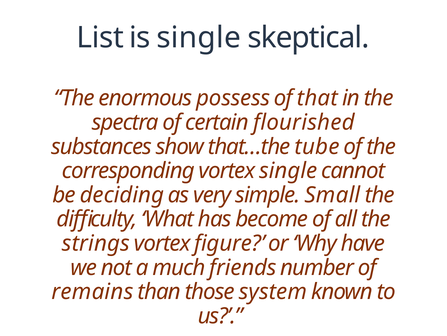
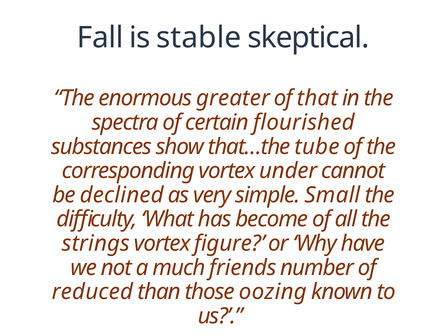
List: List -> Fall (100, 38)
is single: single -> stable (199, 38)
possess: possess -> greater (233, 98)
vortex single: single -> under (288, 170)
deciding: deciding -> declined (122, 195)
remains: remains -> reduced (92, 291)
system: system -> oozing (273, 291)
